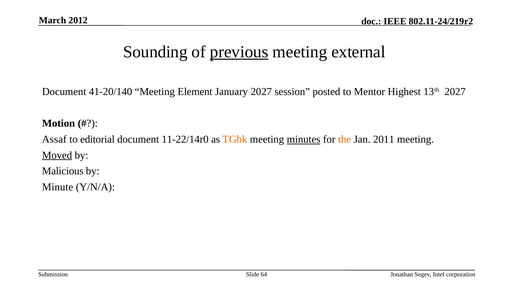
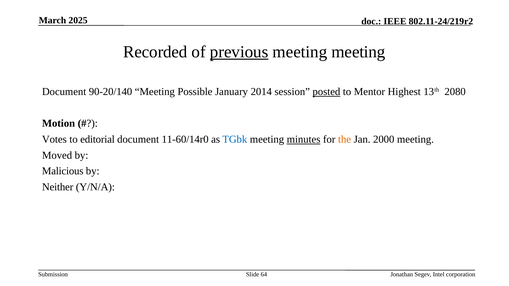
2012: 2012 -> 2025 (78, 20)
Sounding: Sounding -> Recorded (155, 52)
meeting external: external -> meeting (358, 52)
41-20/140: 41-20/140 -> 90-20/140 (111, 92)
Element: Element -> Possible (195, 92)
January 2027: 2027 -> 2014 (261, 92)
posted underline: none -> present (326, 92)
13th 2027: 2027 -> 2080 (455, 92)
Assaf: Assaf -> Votes (54, 139)
11-22/14r0: 11-22/14r0 -> 11-60/14r0 (185, 139)
TGbk colour: orange -> blue (235, 139)
2011: 2011 -> 2000 (384, 139)
Moved underline: present -> none (57, 155)
Minute: Minute -> Neither (58, 187)
